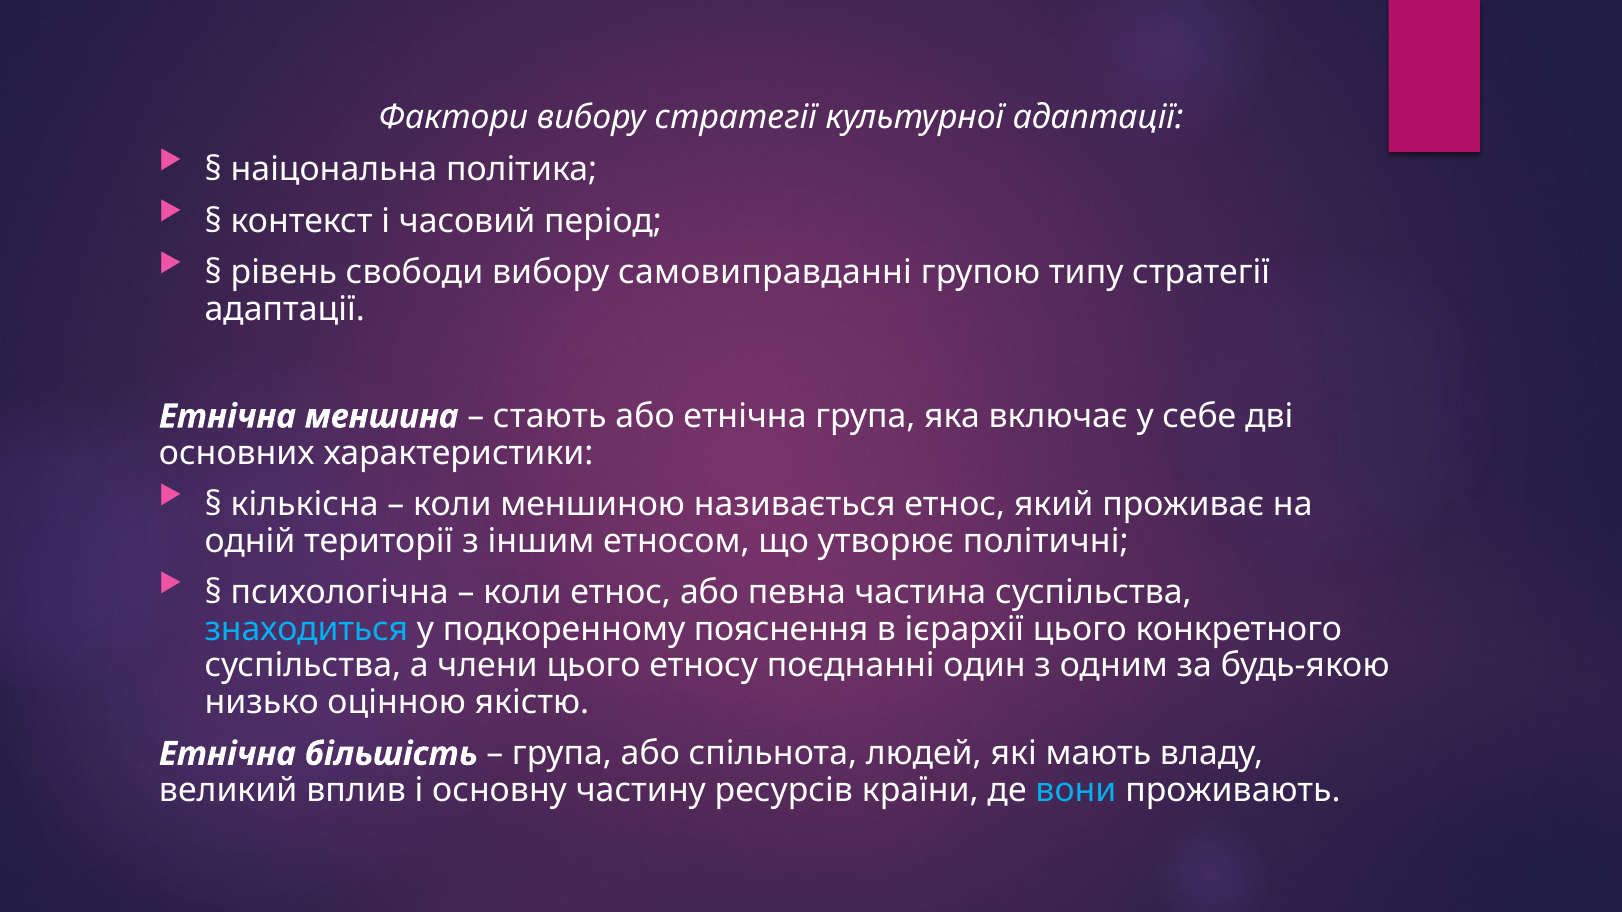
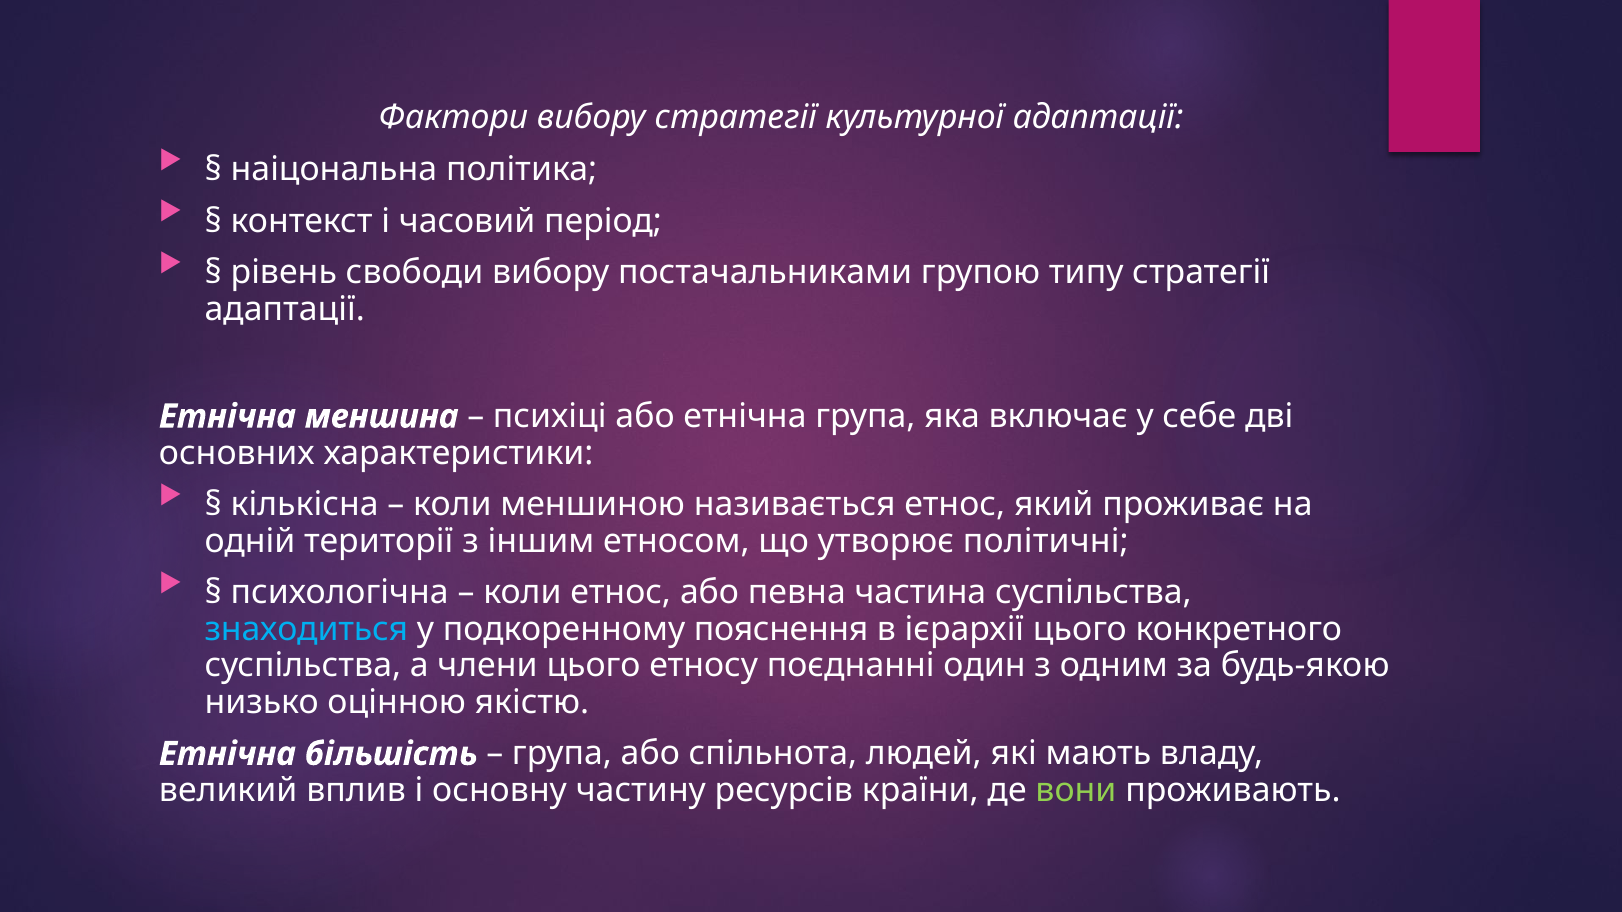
самовиправданні: самовиправданні -> постачальниками (765, 273)
стають: стають -> психіці (550, 417)
вони colour: light blue -> light green (1076, 791)
